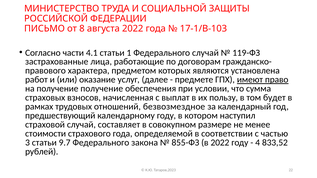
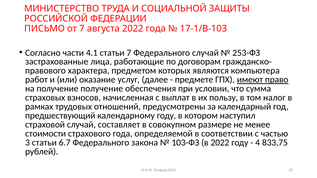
от 8: 8 -> 7 (82, 29)
статьи 1: 1 -> 7 (129, 53)
119-ФЗ: 119-ФЗ -> 253-ФЗ (246, 53)
установлена: установлена -> компьютера (255, 71)
будет: будет -> налог (274, 98)
безвозмездное: безвозмездное -> предусмотрены (174, 107)
9.7: 9.7 -> 6.7 (65, 143)
855-ФЗ: 855-ФЗ -> 103-ФЗ (185, 143)
833,52: 833,52 -> 833,75 (275, 143)
